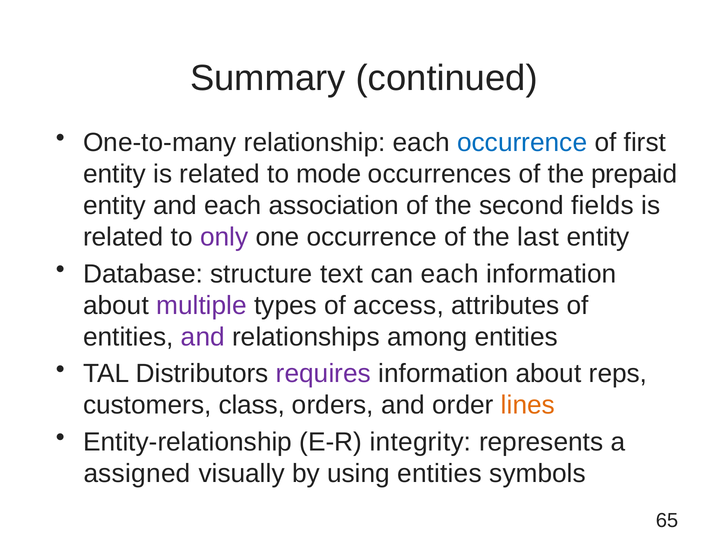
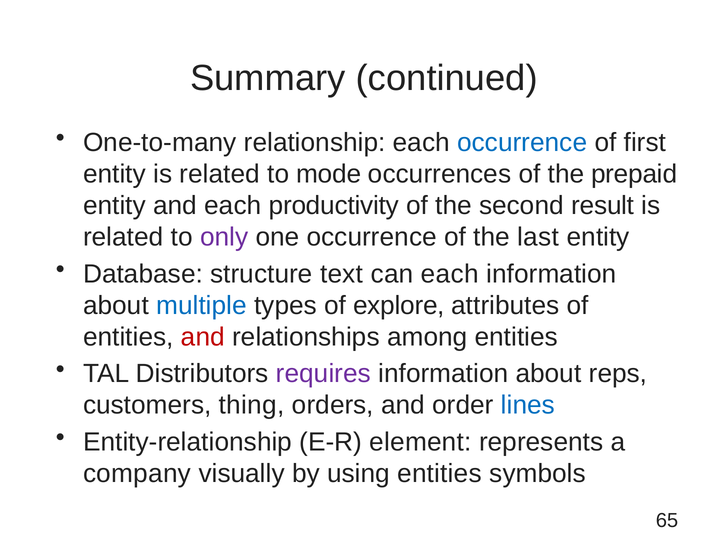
association: association -> productivity (334, 206)
fields: fields -> result (603, 206)
multiple colour: purple -> blue (201, 305)
access: access -> explore (399, 305)
and colour: purple -> red (203, 337)
class: class -> thing (252, 405)
lines colour: orange -> blue (528, 405)
integrity: integrity -> element (420, 442)
assigned: assigned -> company (137, 474)
